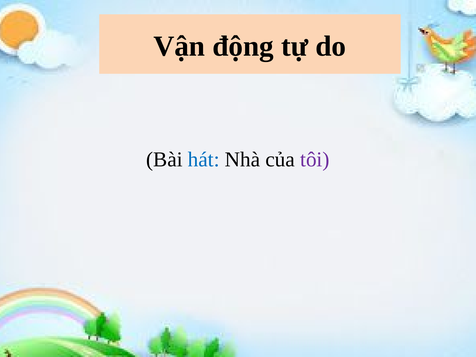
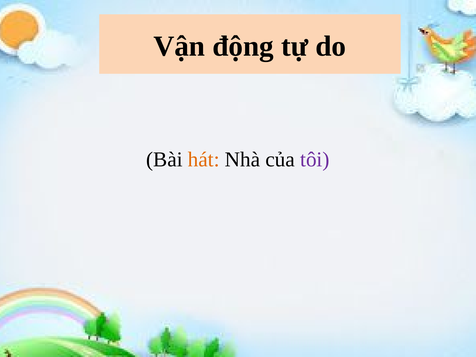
hát colour: blue -> orange (204, 159)
